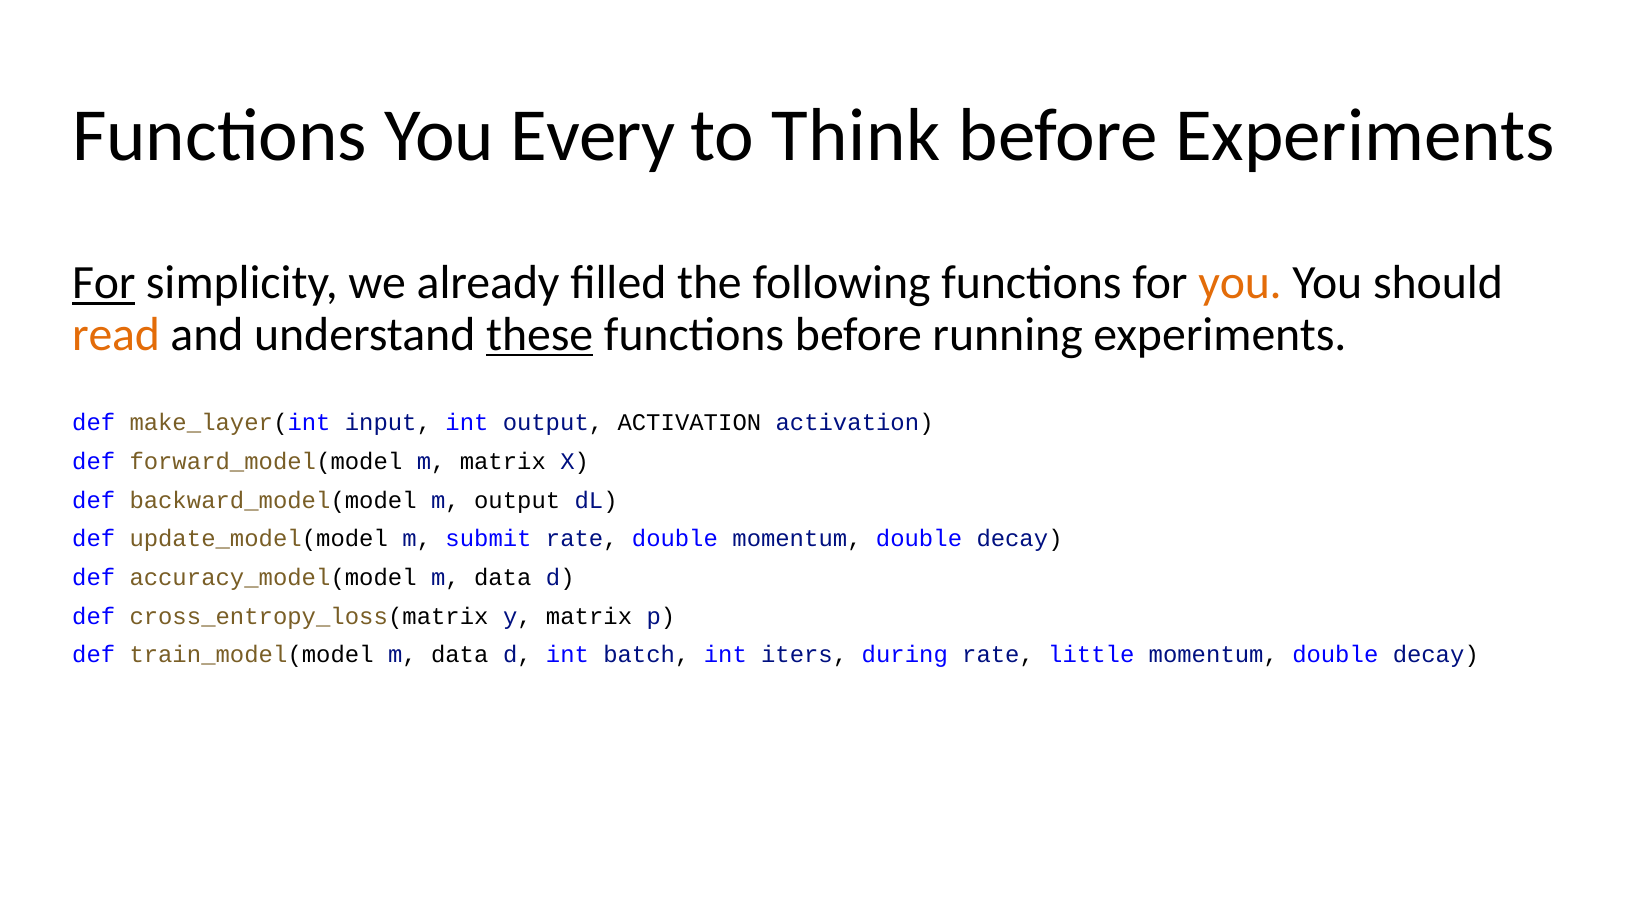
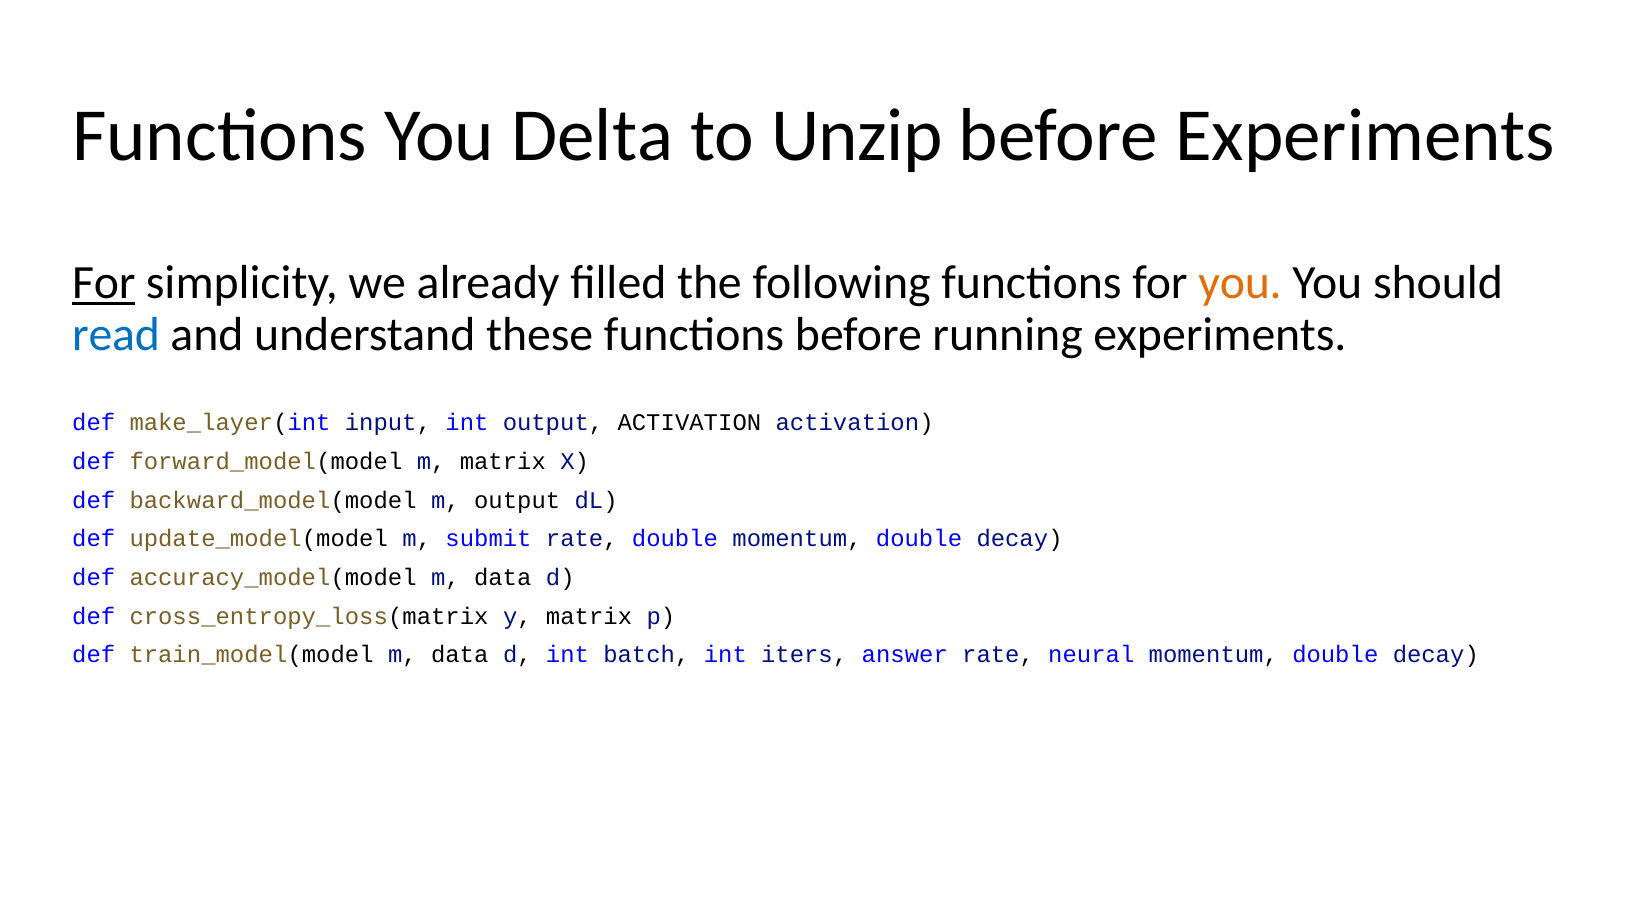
Every: Every -> Delta (592, 136)
Think: Think -> Unzip (857, 136)
read colour: orange -> blue (116, 335)
these underline: present -> none (540, 335)
during: during -> answer (905, 655)
little: little -> neural (1091, 655)
